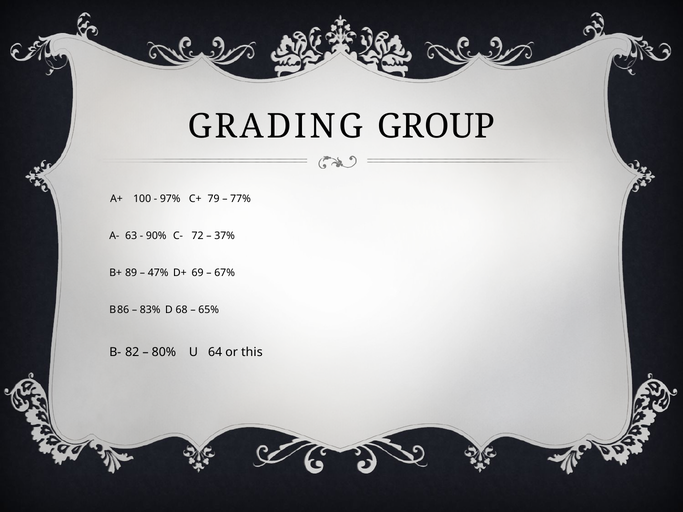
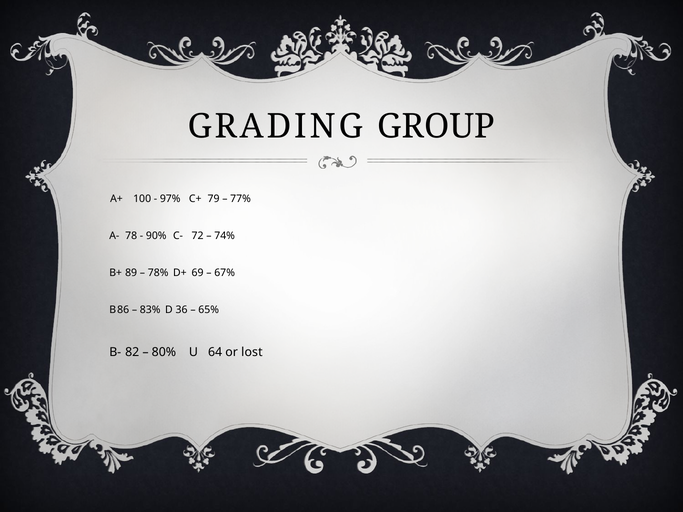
63: 63 -> 78 (131, 236)
37%: 37% -> 74% (225, 236)
47%: 47% -> 78% (158, 273)
68: 68 -> 36 (182, 310)
this: this -> lost (252, 352)
